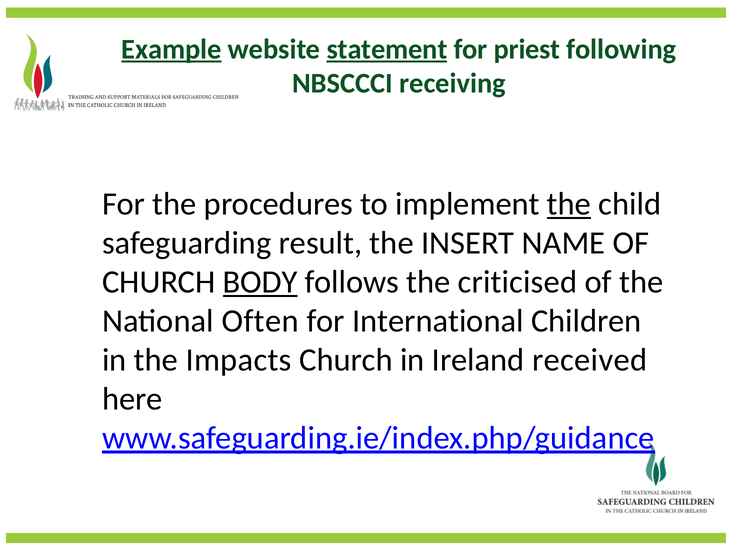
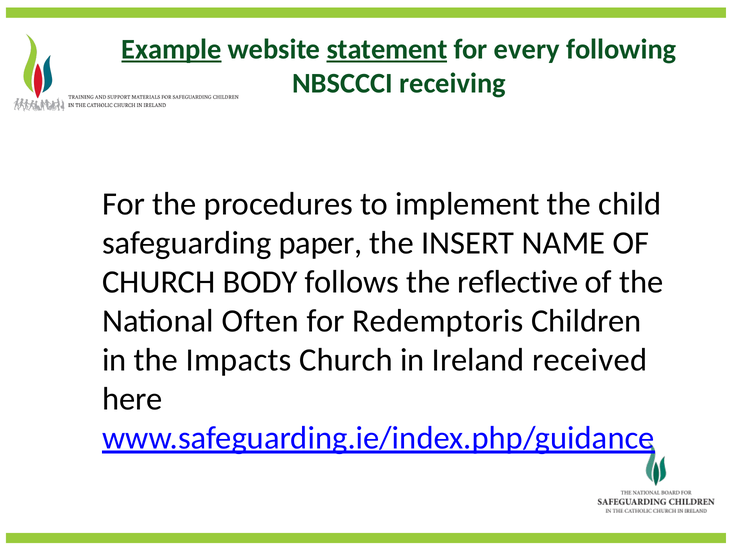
priest: priest -> every (527, 49)
the underline: present -> none (569, 204)
result: result -> paper (321, 243)
BODY underline: present -> none (260, 282)
criticised: criticised -> reflective (518, 282)
International: International -> Redemptoris (438, 321)
